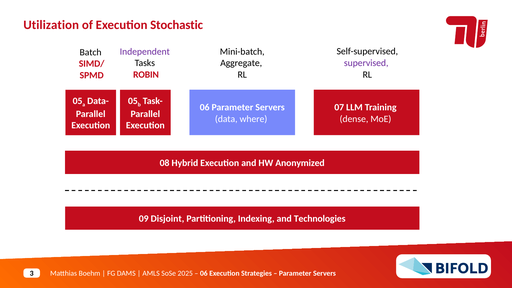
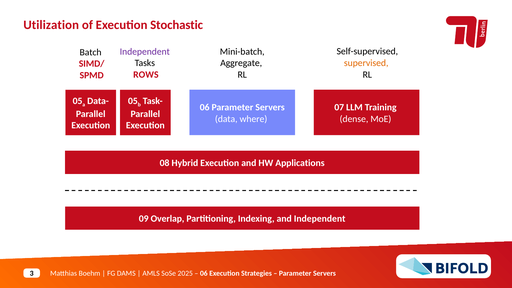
supervised colour: purple -> orange (366, 63)
ROBIN: ROBIN -> ROWS (146, 75)
Anonymized: Anonymized -> Applications (300, 163)
Disjoint: Disjoint -> Overlap (168, 219)
and Technologies: Technologies -> Independent (320, 219)
